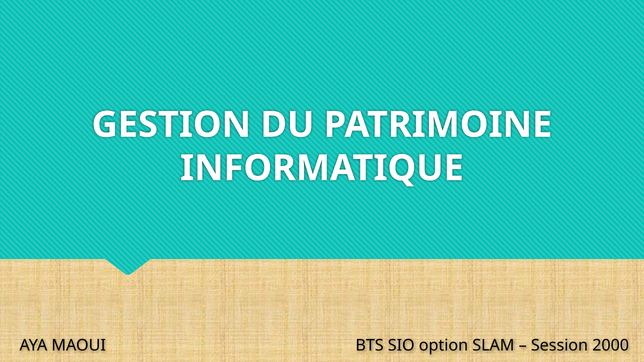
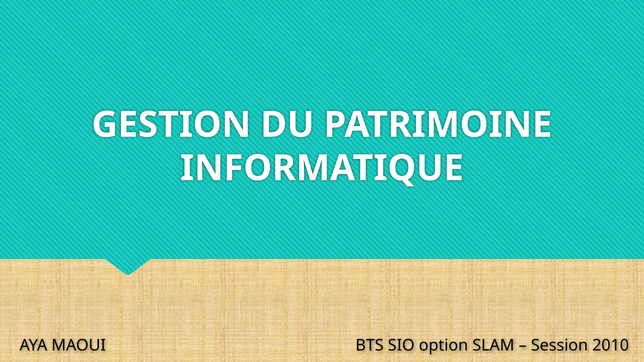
2000: 2000 -> 2010 (611, 346)
